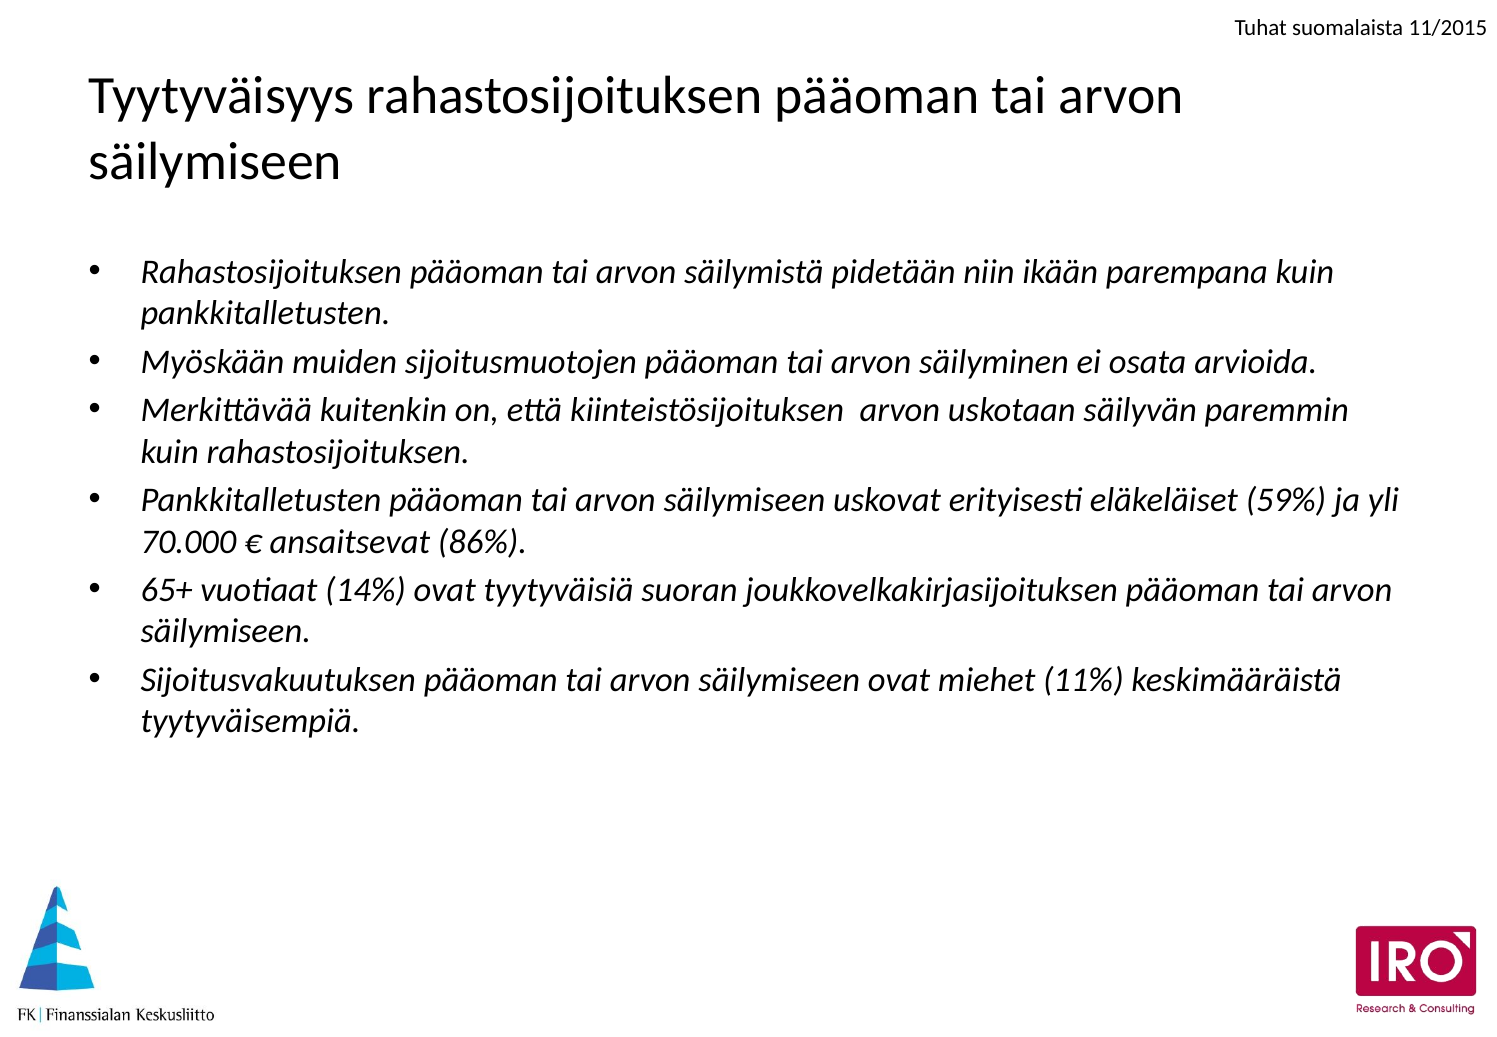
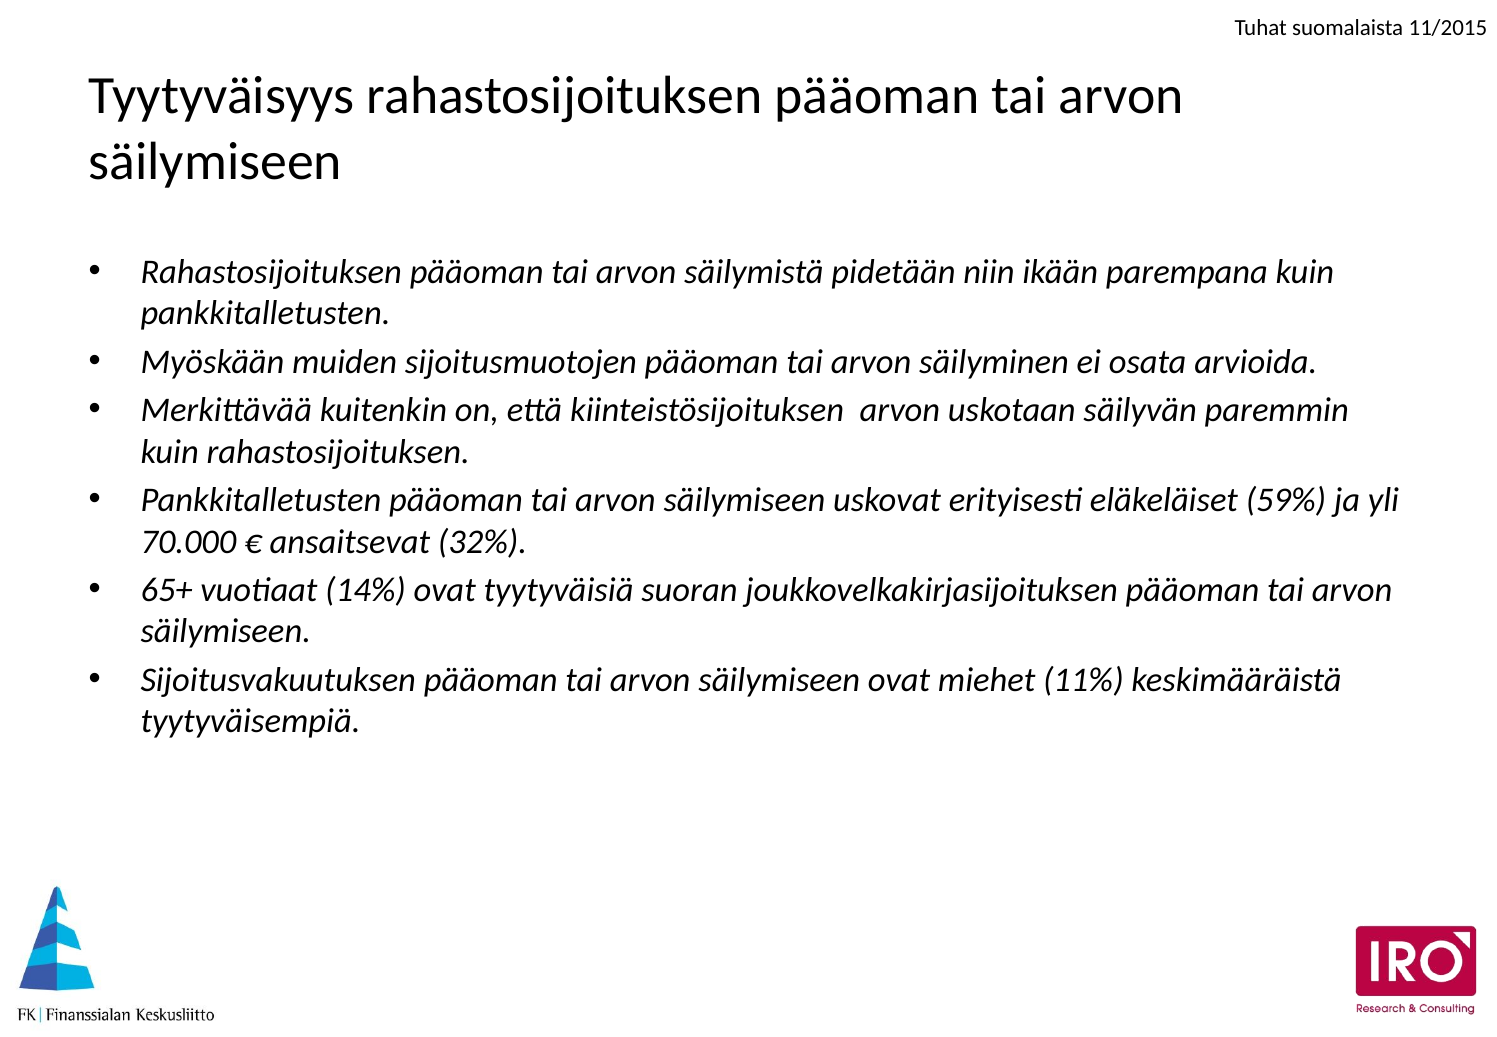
86%: 86% -> 32% (483, 541)
